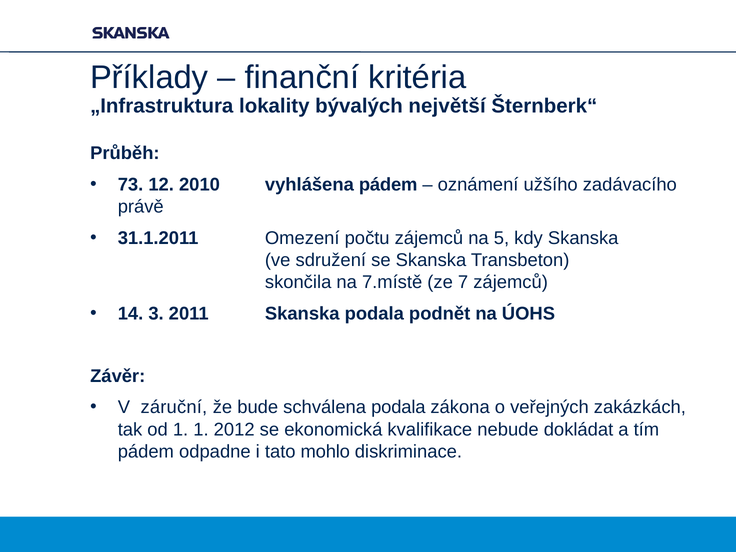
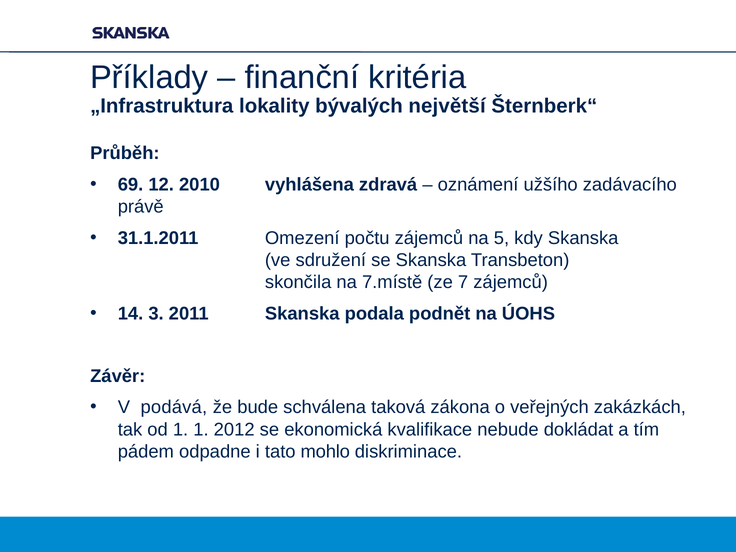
73: 73 -> 69 (131, 185)
vyhlášena pádem: pádem -> zdravá (388, 185)
záruční: záruční -> podává (174, 407)
schválena podala: podala -> taková (398, 407)
